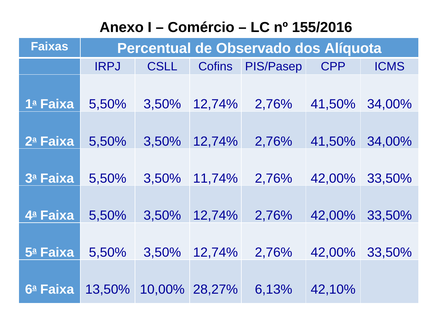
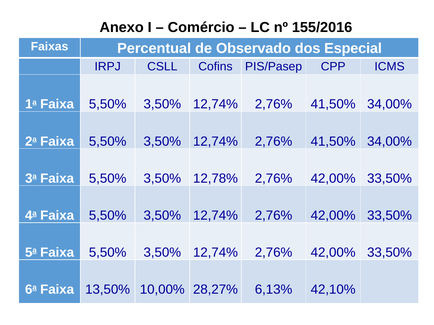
Alíquota: Alíquota -> Especial (353, 48)
11,74%: 11,74% -> 12,78% (215, 179)
